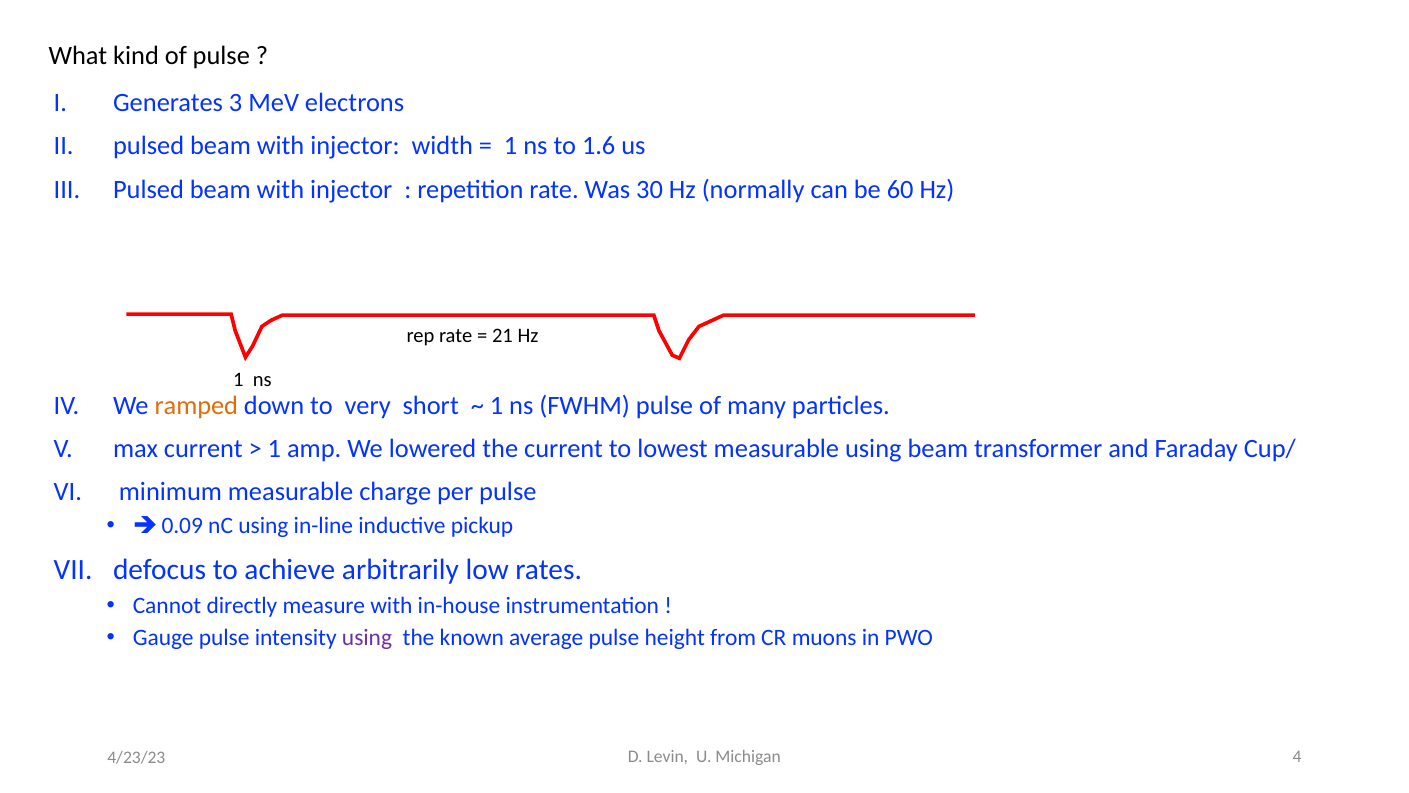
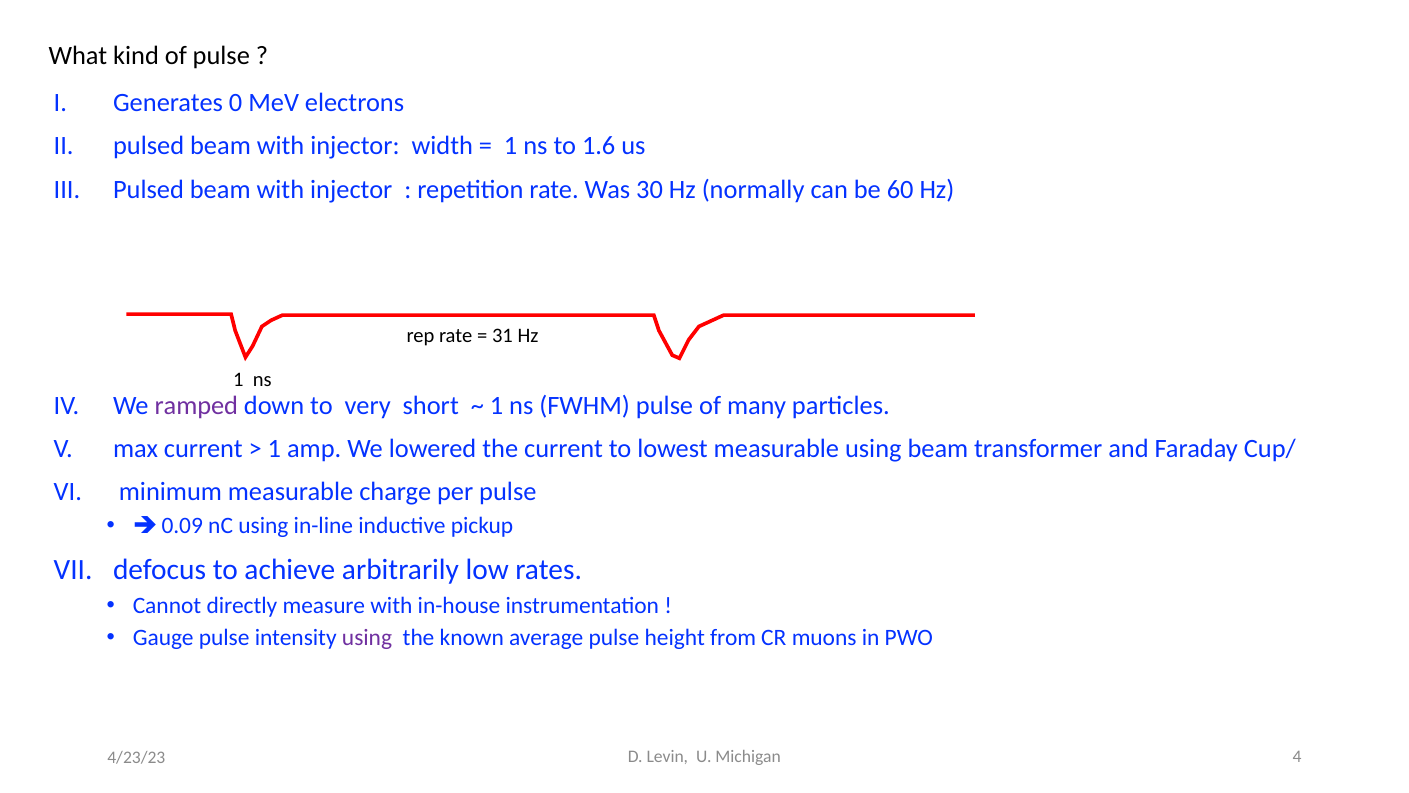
3: 3 -> 0 (236, 103)
21: 21 -> 31 (502, 336)
ramped colour: orange -> purple (196, 405)
